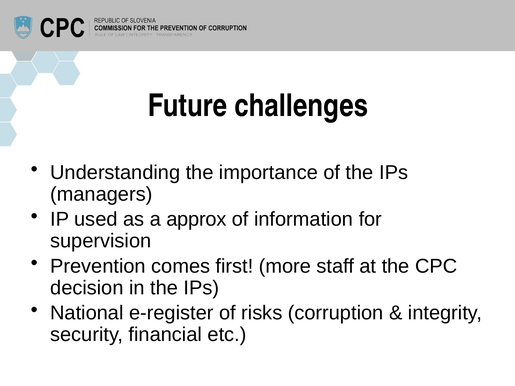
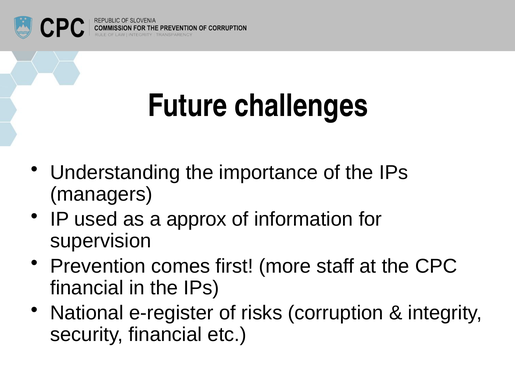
decision: decision -> financial (87, 288)
